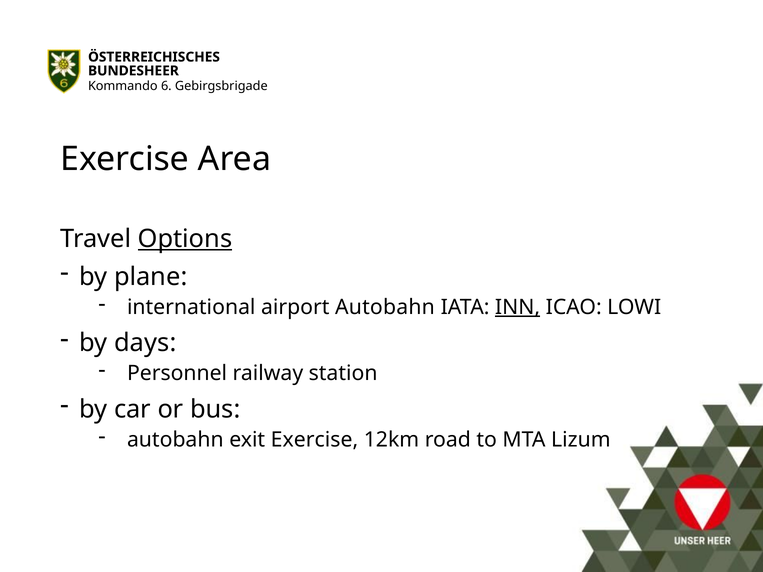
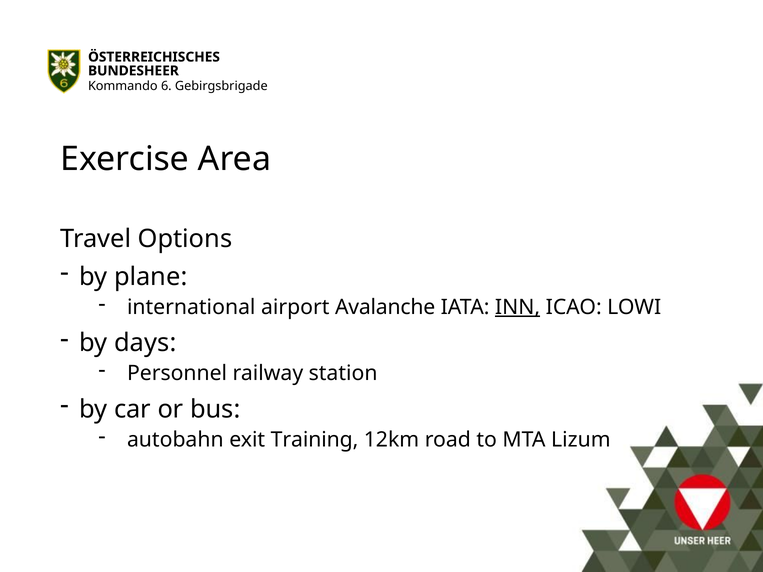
Options underline: present -> none (185, 239)
airport Autobahn: Autobahn -> Avalanche (385, 307)
exit Exercise: Exercise -> Training (315, 440)
